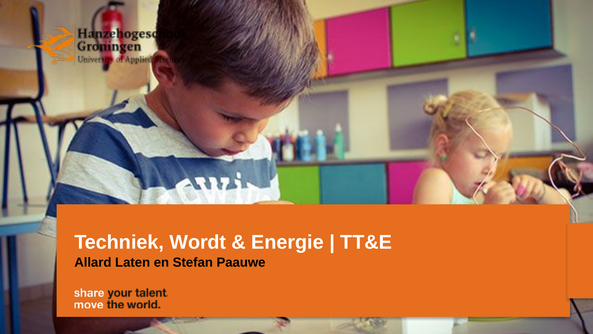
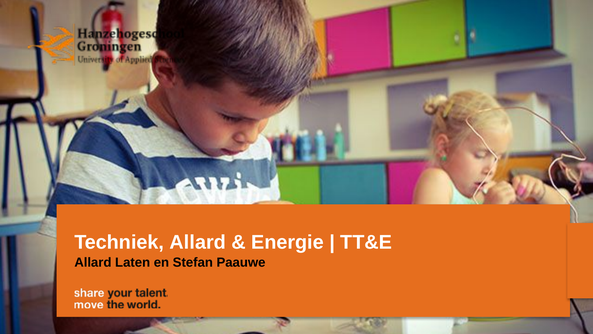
Techniek Wordt: Wordt -> Allard (198, 242)
